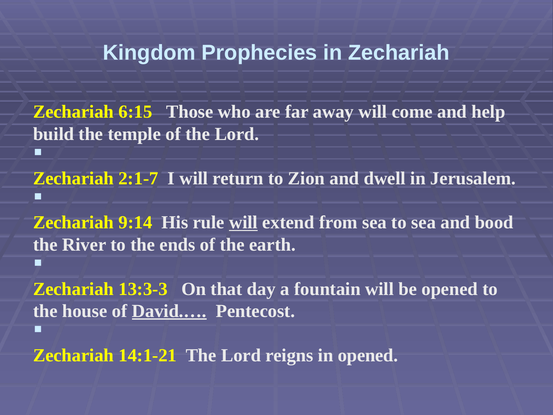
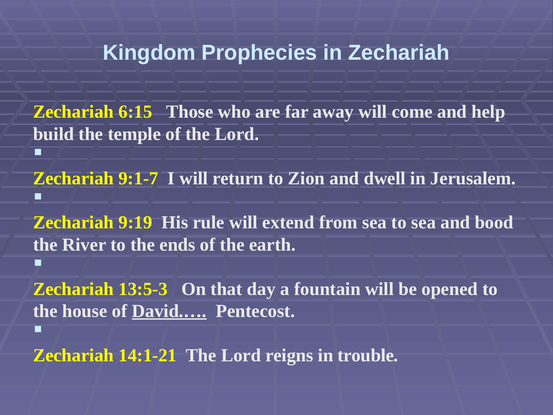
2:1-7: 2:1-7 -> 9:1-7 (138, 178)
9:14: 9:14 -> 9:19 (135, 222)
will underline: present -> none (243, 222)
13:3-3: 13:3-3 -> 13:5-3 (143, 289)
in opened: opened -> trouble (368, 355)
